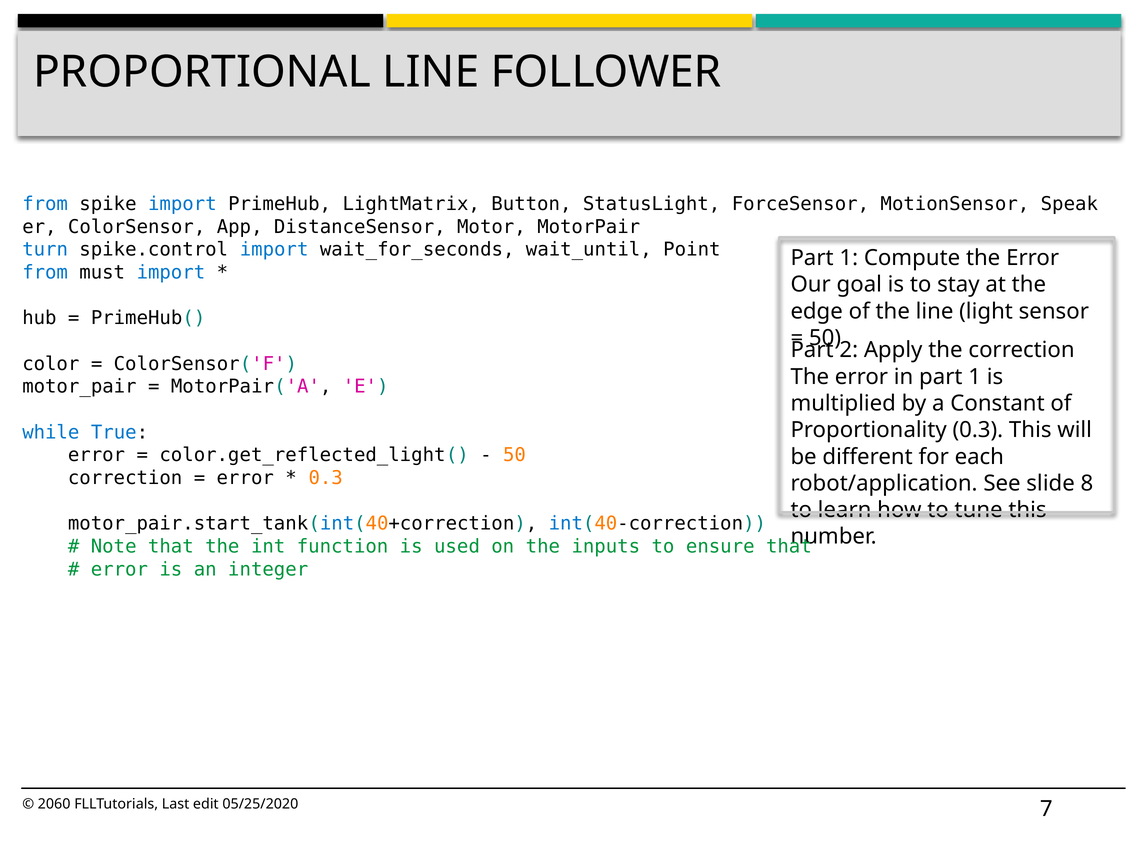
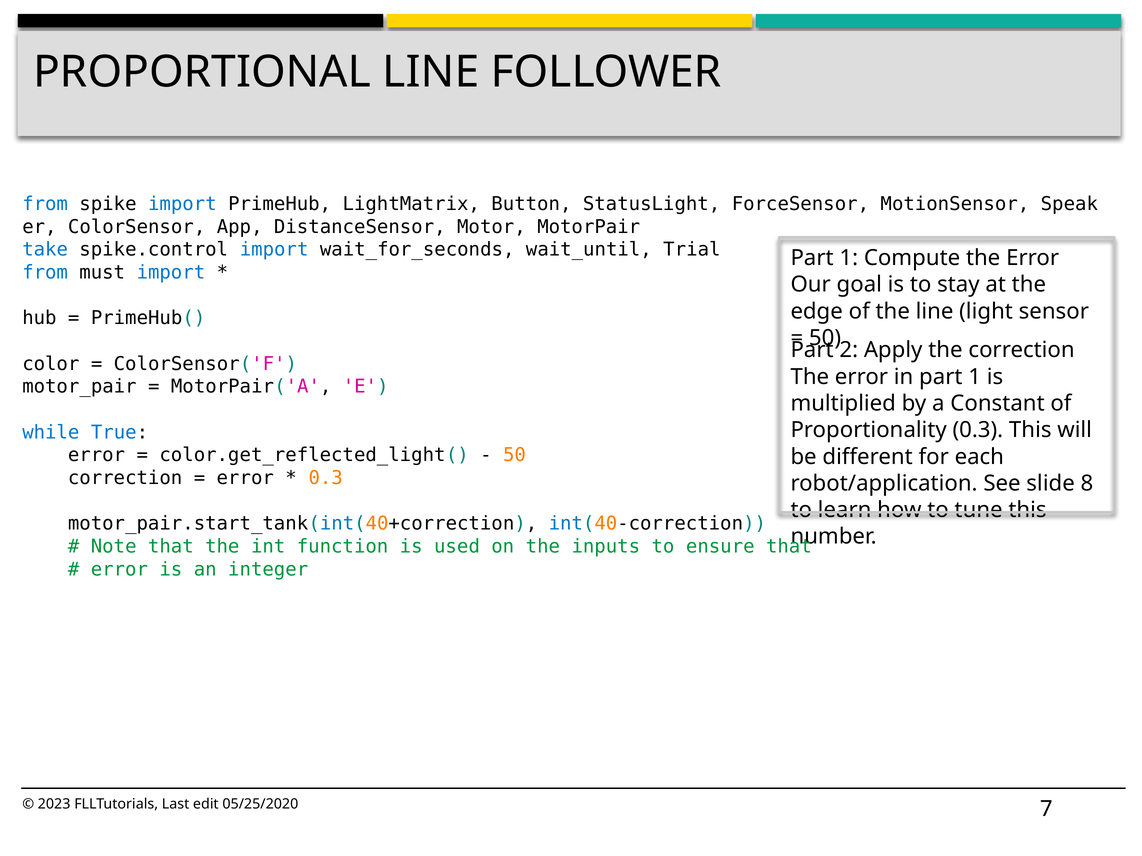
turn: turn -> take (45, 250)
Point: Point -> Trial (692, 250)
2060: 2060 -> 2023 (54, 805)
